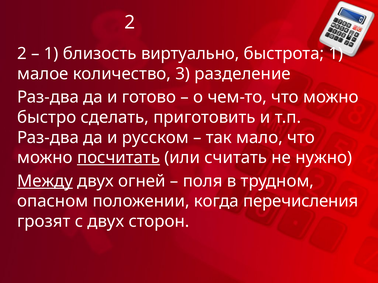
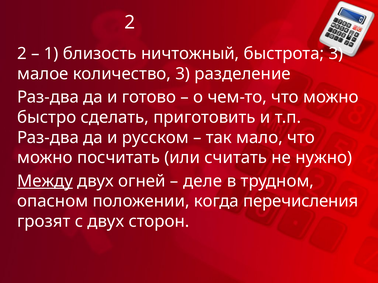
виртуально: виртуально -> ничтожный (190, 54)
быстрота 1: 1 -> 3 (336, 54)
посчитать underline: present -> none (119, 158)
поля: поля -> деле (203, 181)
